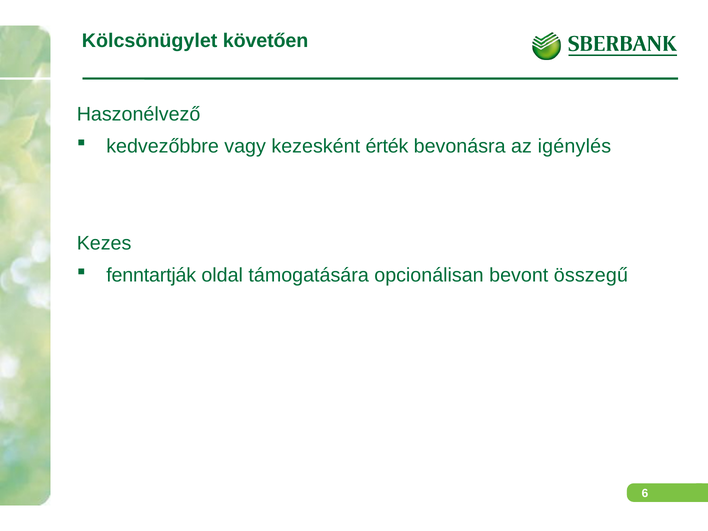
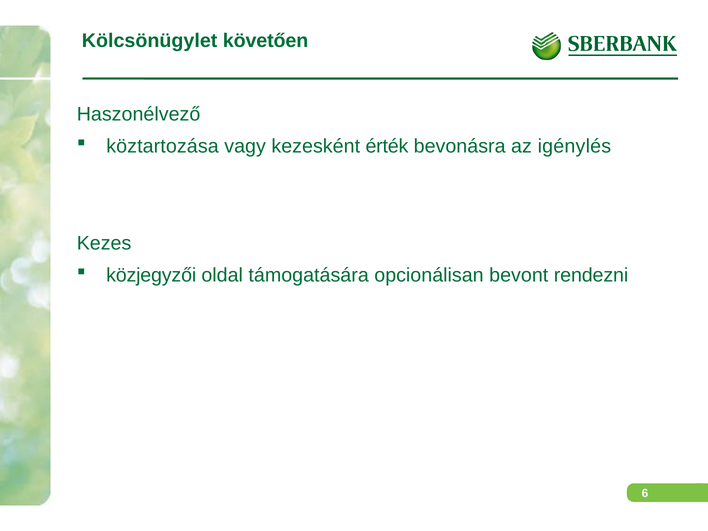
kedvezőbbre: kedvezőbbre -> köztartozása (163, 146)
fenntartják: fenntartják -> közjegyzői (151, 275)
összegű: összegű -> rendezni (591, 275)
